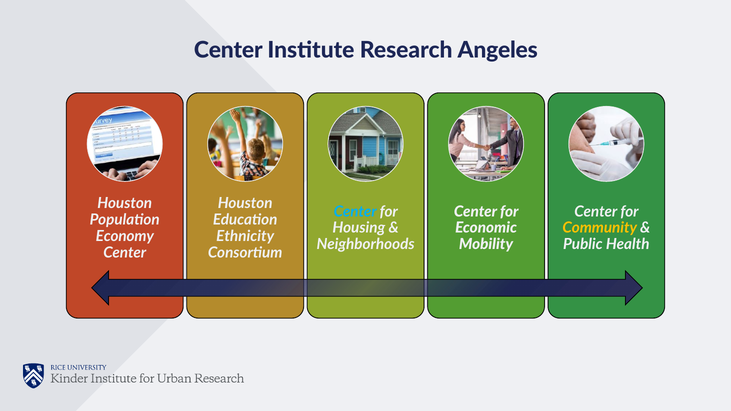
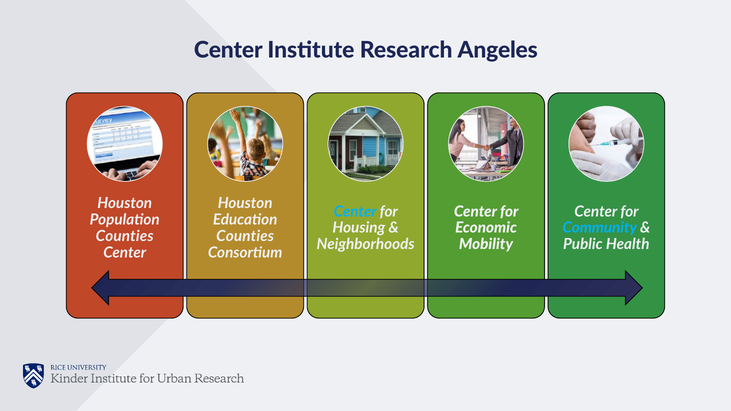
Community colour: yellow -> light blue (600, 228)
Economy: Economy -> Counties (125, 236)
Ethnicity: Ethnicity -> Counties (245, 236)
